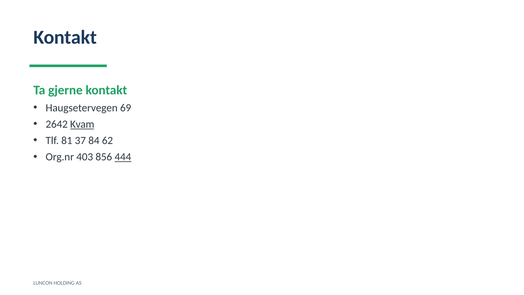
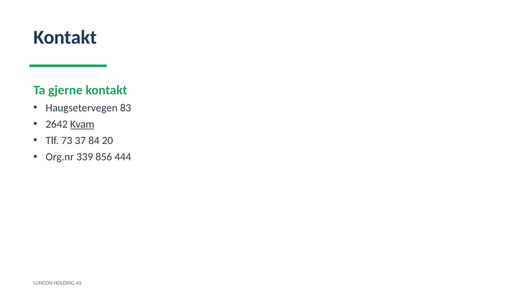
69: 69 -> 83 (126, 108)
81: 81 -> 73 (67, 141)
62: 62 -> 20 (107, 141)
403: 403 -> 339 (85, 157)
444 underline: present -> none (123, 157)
